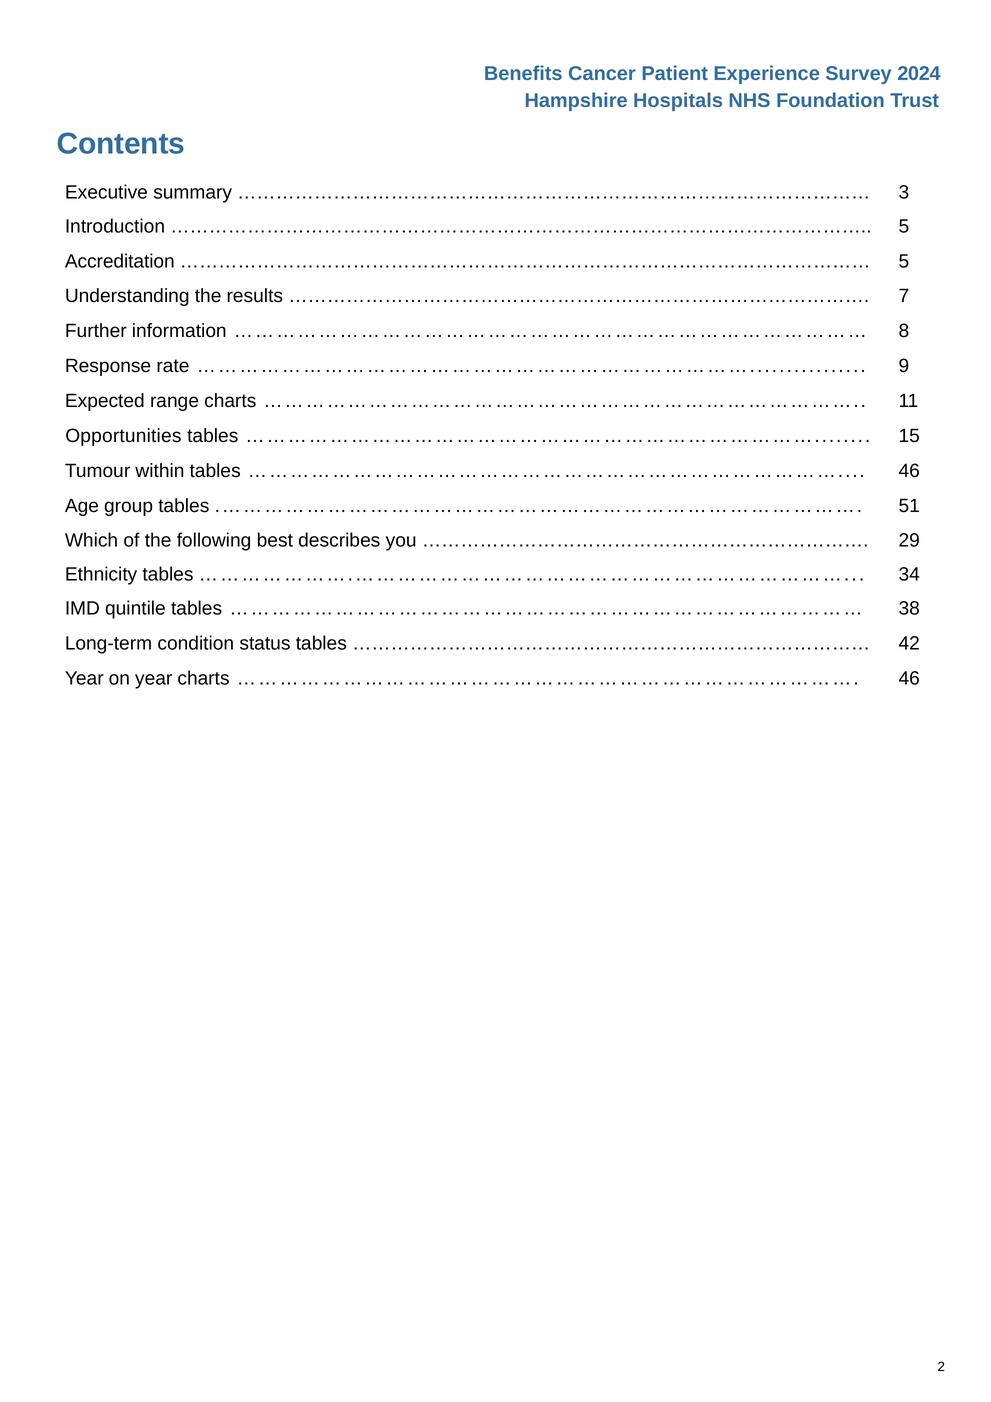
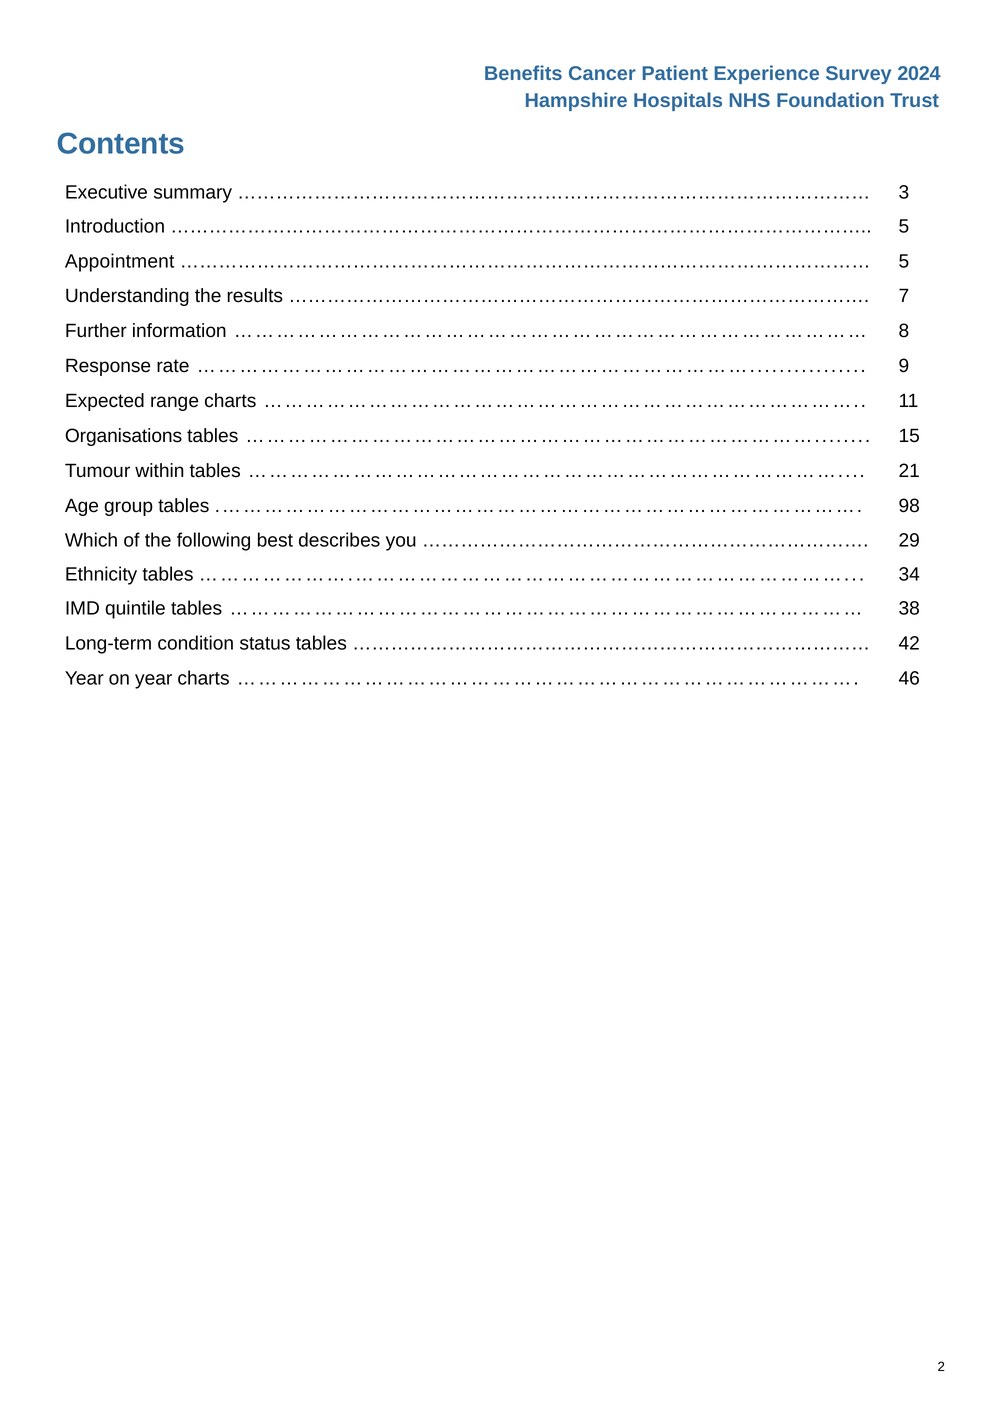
Accreditation: Accreditation -> Appointment (120, 261)
Opportunities: Opportunities -> Organisations (124, 436)
46: 46 -> 21 (909, 471)
51: 51 -> 98 (909, 506)
